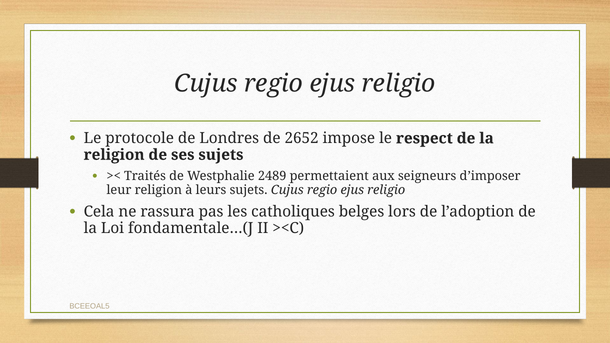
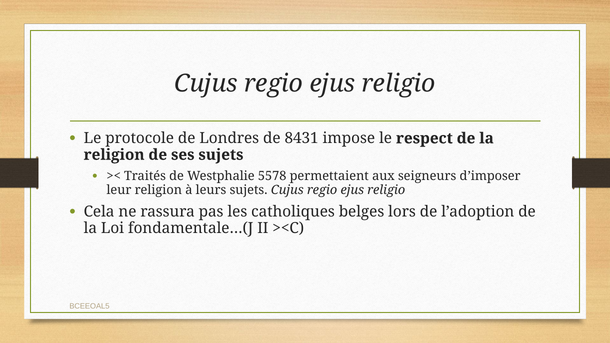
2652: 2652 -> 8431 (302, 138)
2489: 2489 -> 5578 (272, 176)
